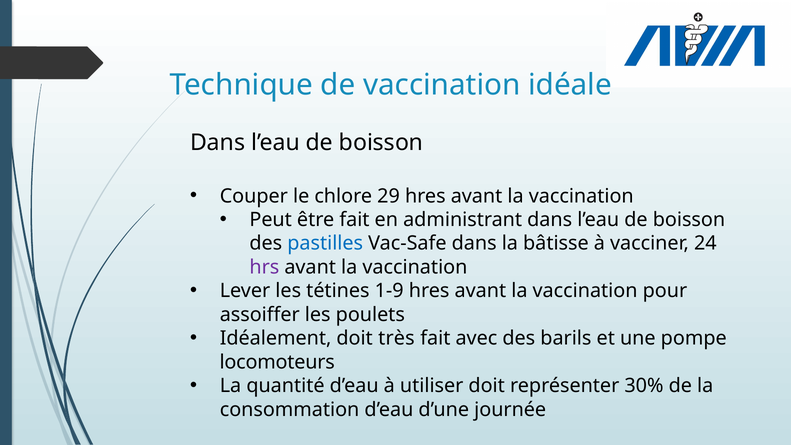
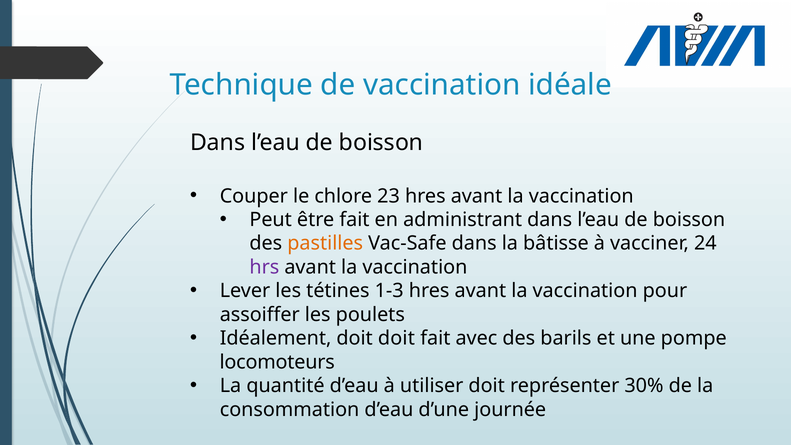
29: 29 -> 23 (389, 196)
pastilles colour: blue -> orange (325, 243)
1-9: 1-9 -> 1-3 (389, 291)
doit très: très -> doit (396, 338)
